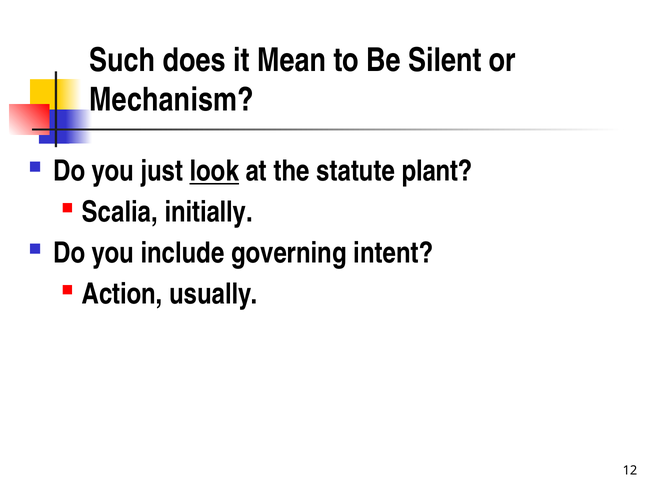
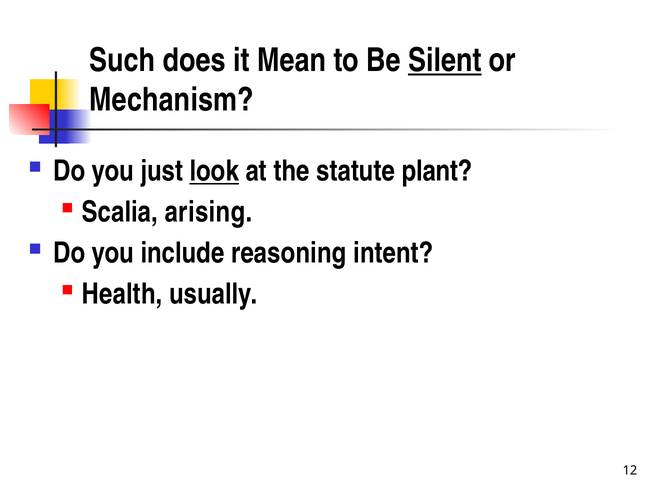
Silent underline: none -> present (445, 60)
initially: initially -> arising (209, 212)
governing: governing -> reasoning (289, 253)
Action: Action -> Health (122, 294)
